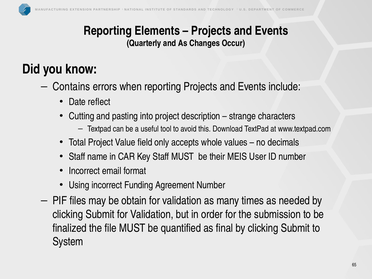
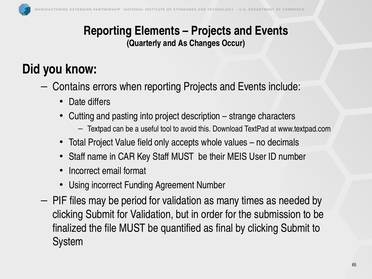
reflect: reflect -> differs (99, 102)
obtain: obtain -> period (134, 201)
